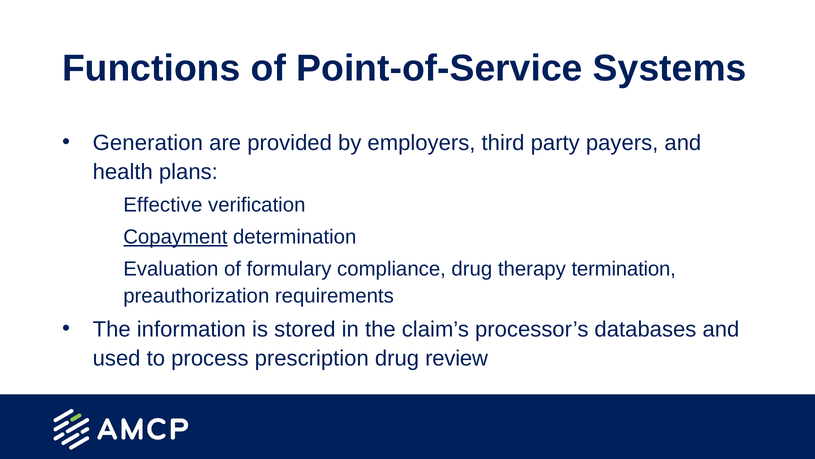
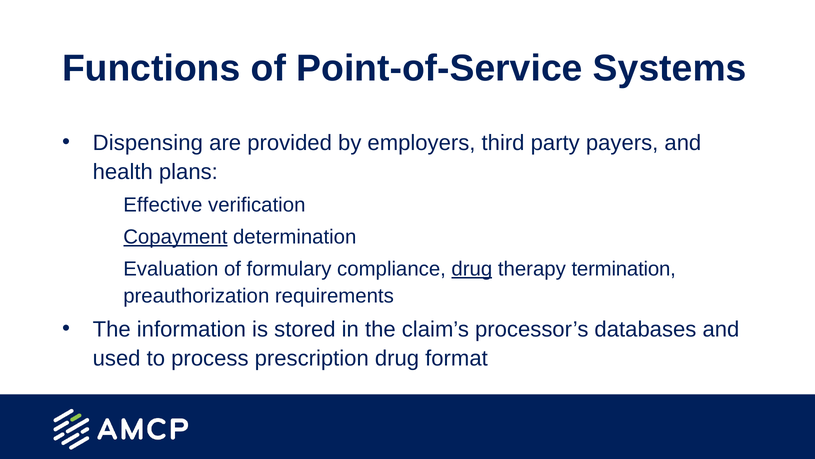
Generation: Generation -> Dispensing (148, 143)
drug underline: none -> present (472, 269)
review: review -> format (456, 358)
